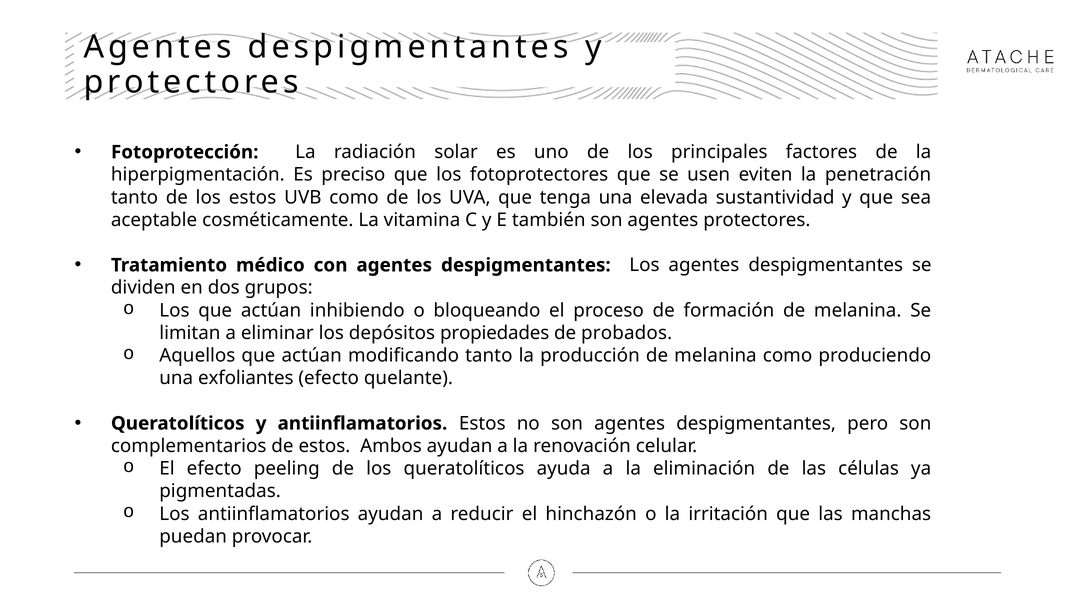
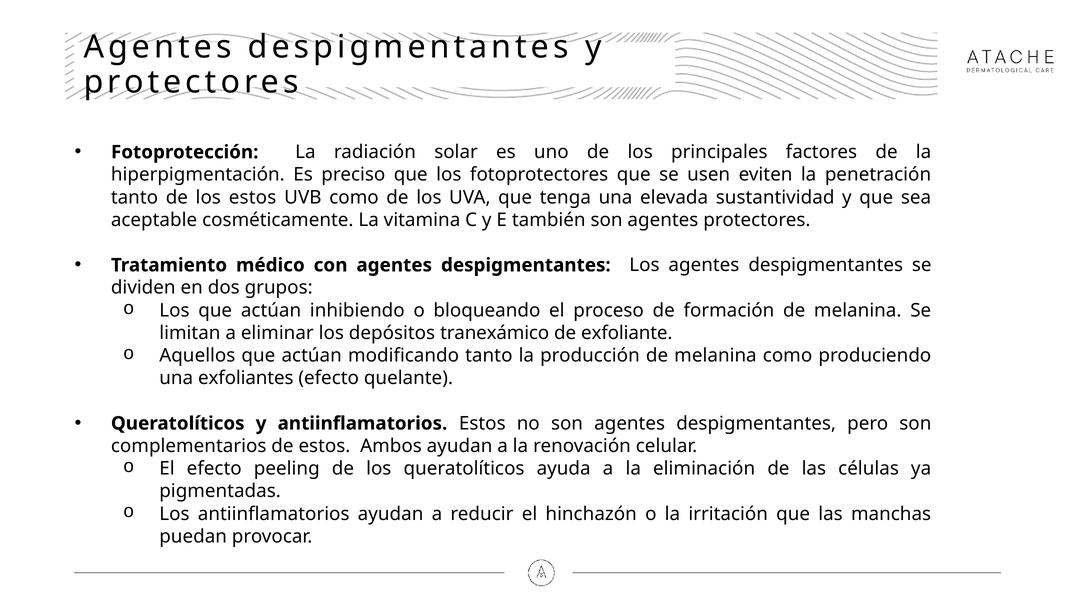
propiedades: propiedades -> tranexámico (495, 333)
probados: probados -> exfoliante (627, 333)
